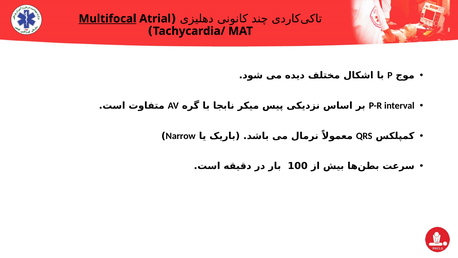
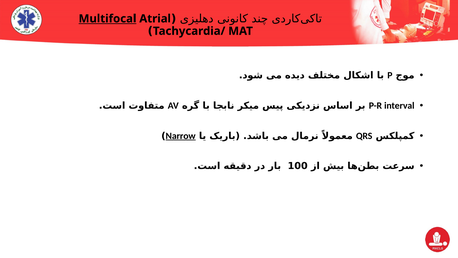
Narrow underline: none -> present (181, 136)
